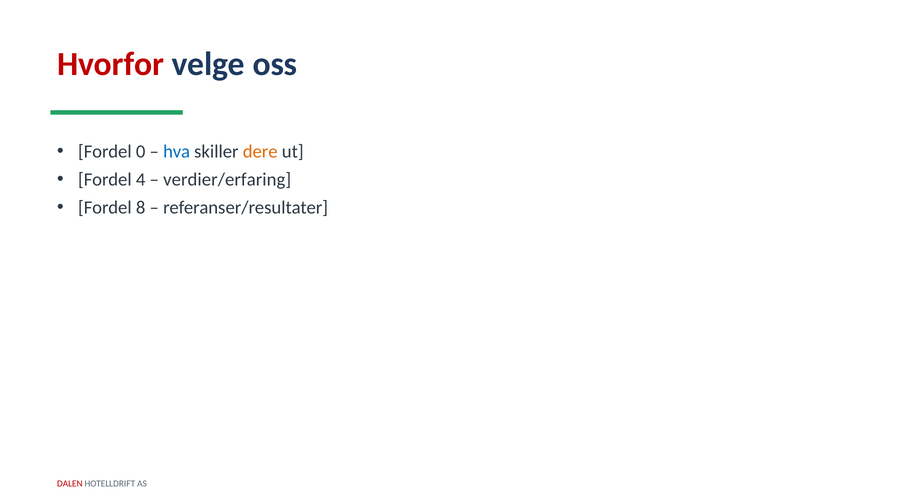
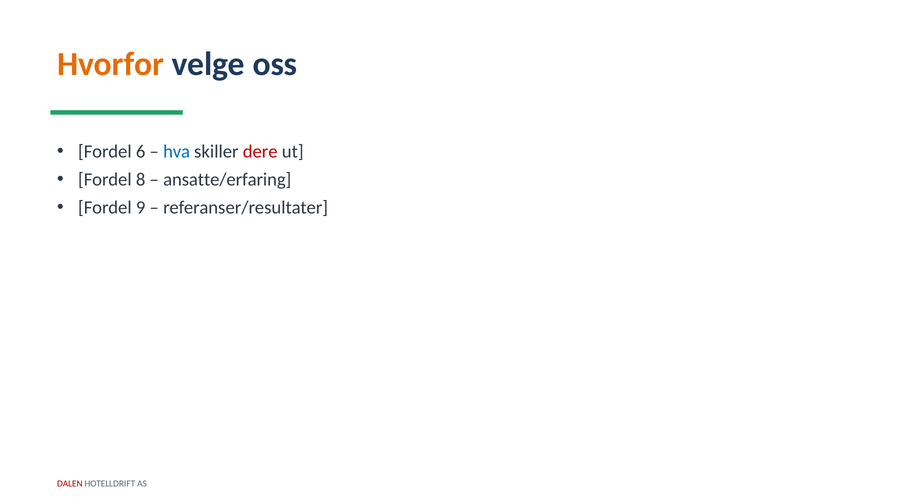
Hvorfor colour: red -> orange (111, 64)
0: 0 -> 6 (141, 152)
dere colour: orange -> red (260, 152)
4: 4 -> 8 (141, 180)
verdier/erfaring: verdier/erfaring -> ansatte/erfaring (227, 180)
8: 8 -> 9 (141, 208)
